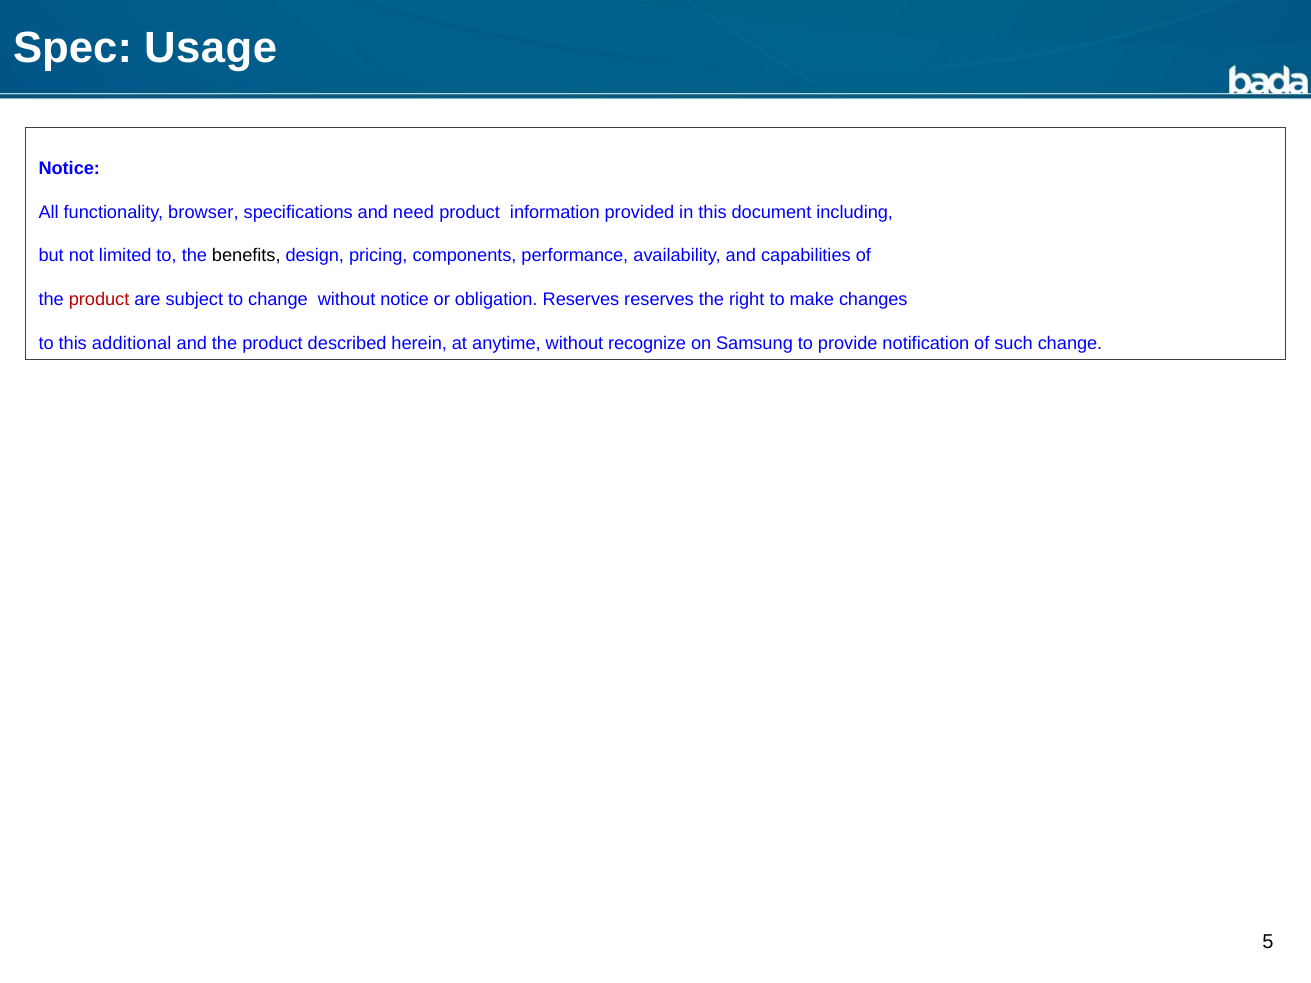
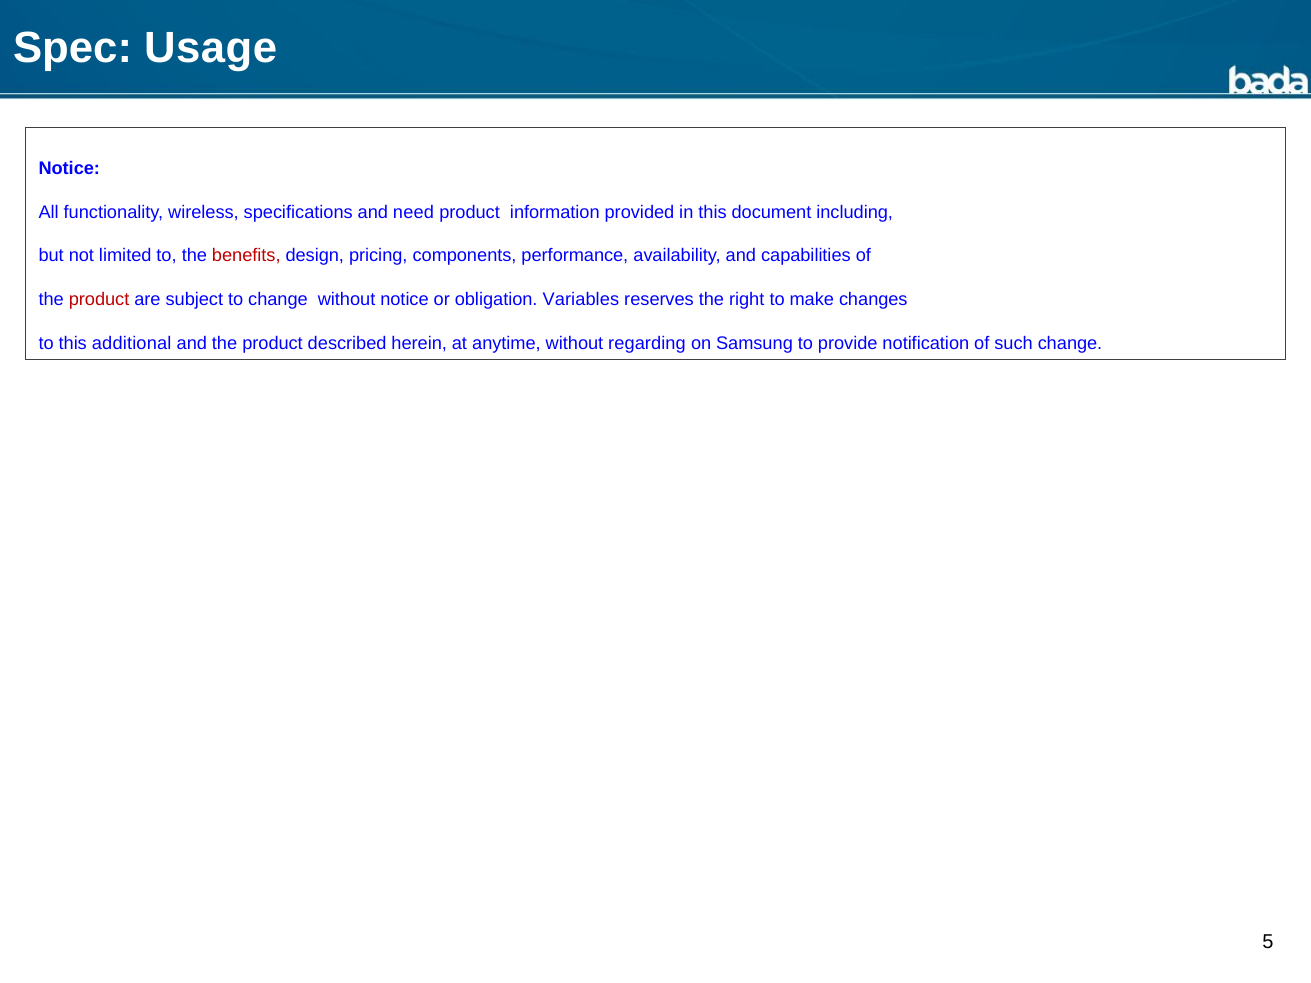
browser: browser -> wireless (203, 212)
benefits colour: black -> red (246, 256)
obligation Reserves: Reserves -> Variables (581, 300)
recognize: recognize -> regarding (647, 343)
